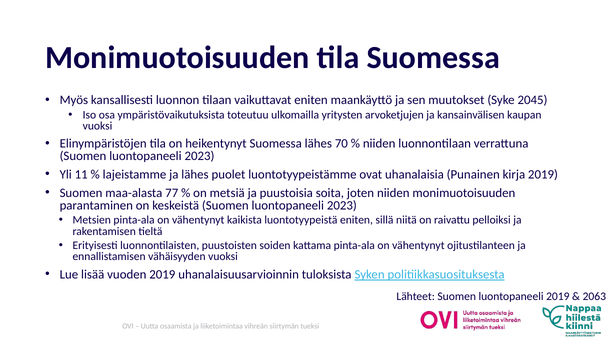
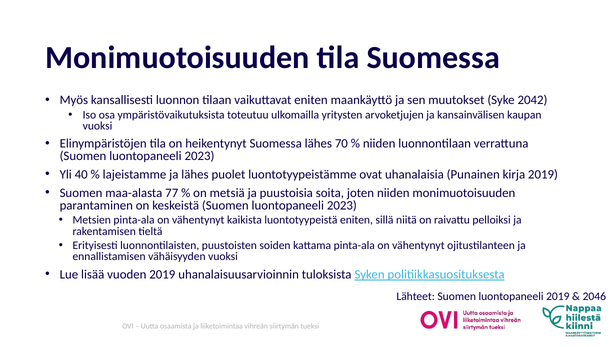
2045: 2045 -> 2042 (533, 100)
11: 11 -> 40 (81, 174)
2063: 2063 -> 2046 (594, 296)
